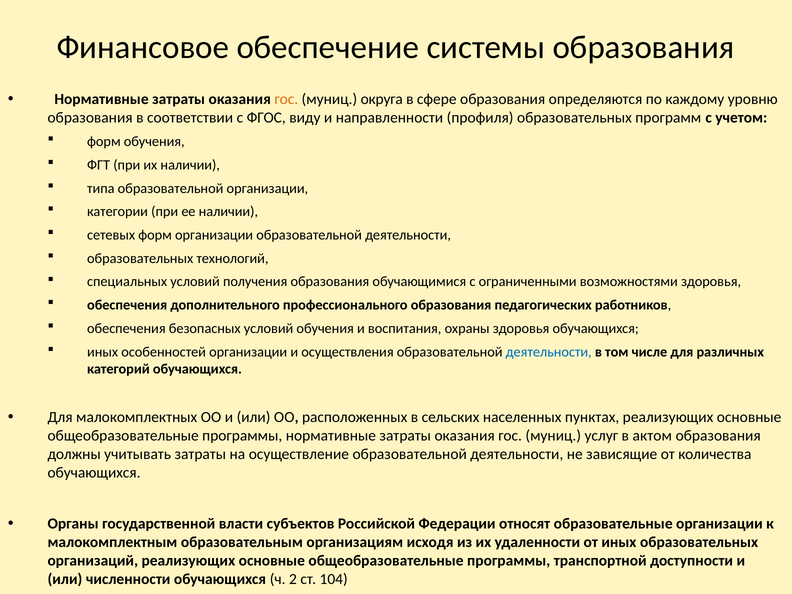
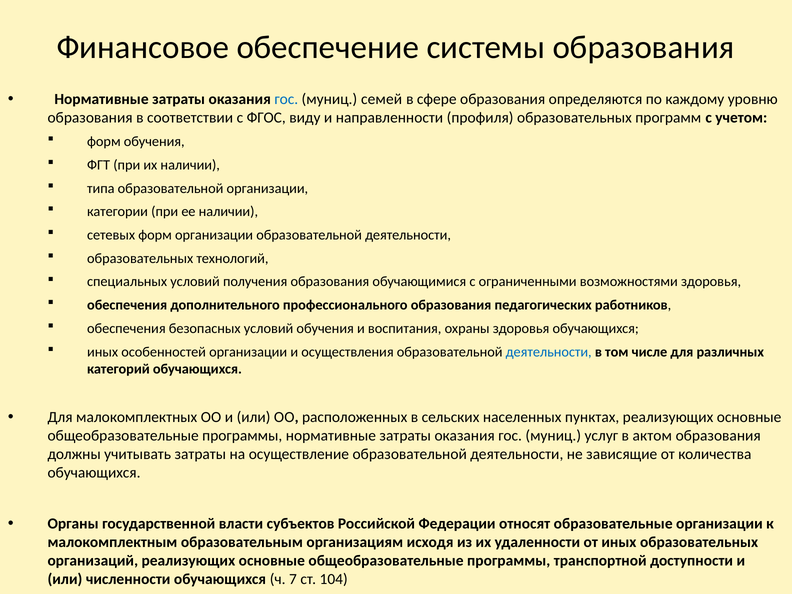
гос colour: orange -> blue (286, 99)
округа: округа -> семей (382, 99)
2: 2 -> 7 (293, 579)
